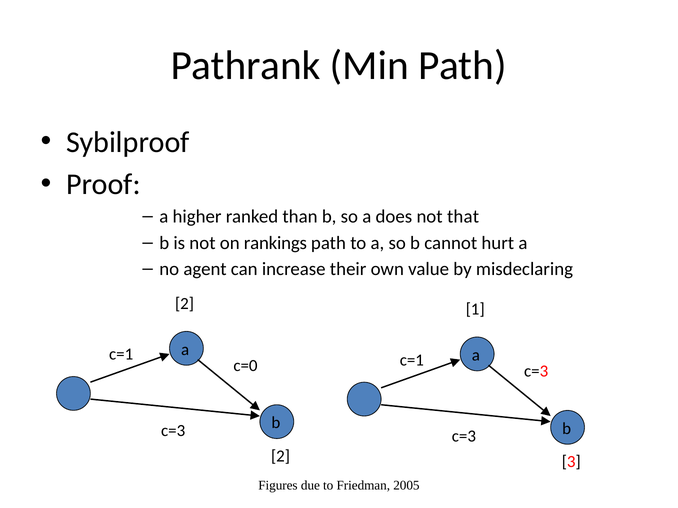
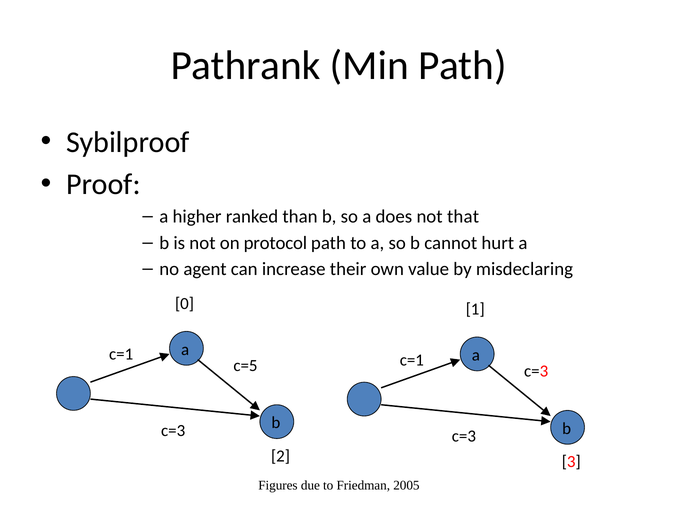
rankings: rankings -> protocol (275, 243)
2: 2 -> 0 (185, 304)
c=0: c=0 -> c=5 (245, 366)
